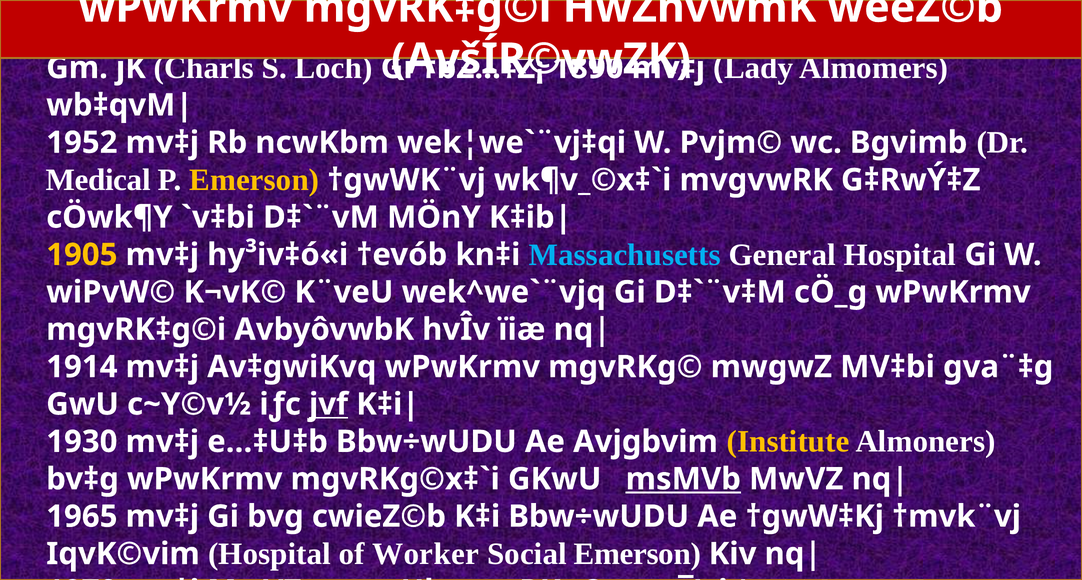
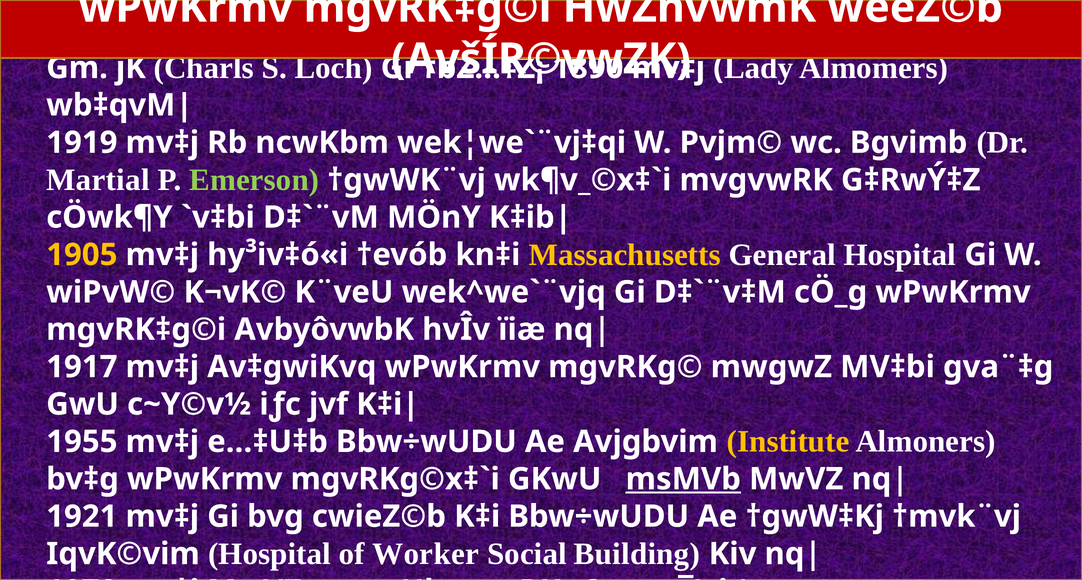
1952: 1952 -> 1919 (82, 143)
Medical: Medical -> Martial (98, 180)
Emerson colour: yellow -> light green (254, 180)
Massachusetts colour: light blue -> yellow (625, 255)
1914: 1914 -> 1917 (82, 367)
jvf underline: present -> none (329, 404)
1930: 1930 -> 1955 (82, 441)
1965: 1965 -> 1921 (82, 516)
Social Emerson: Emerson -> Building (637, 554)
